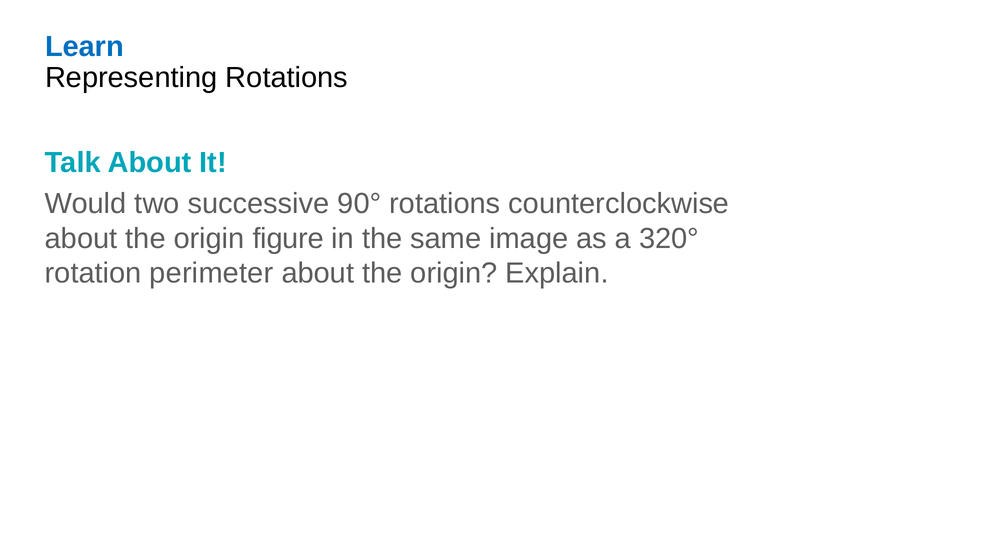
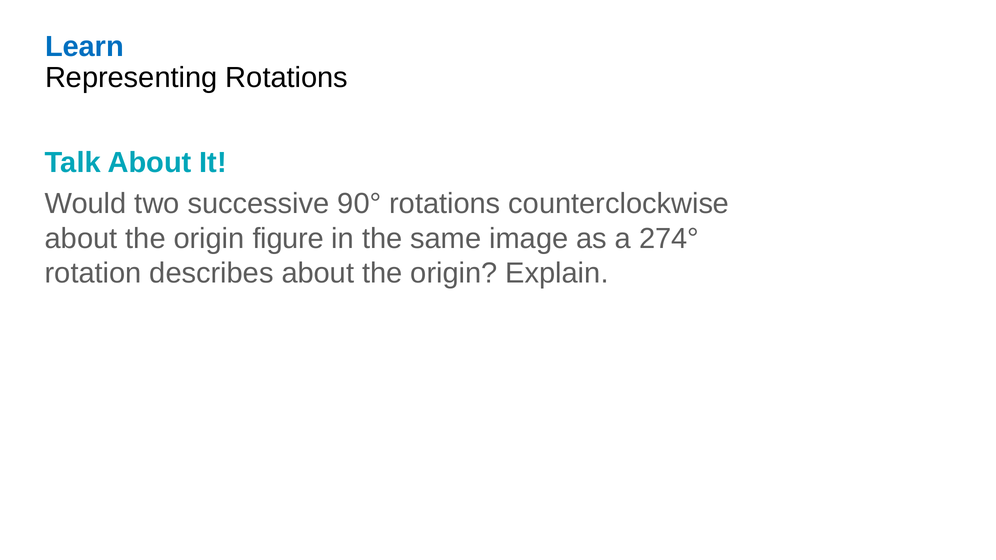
320°: 320° -> 274° (669, 239)
perimeter: perimeter -> describes (212, 274)
